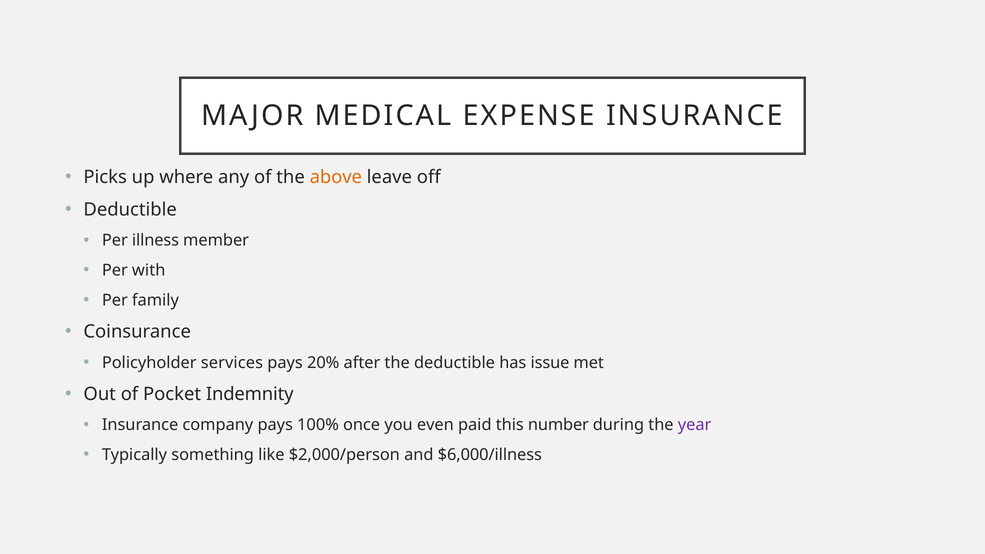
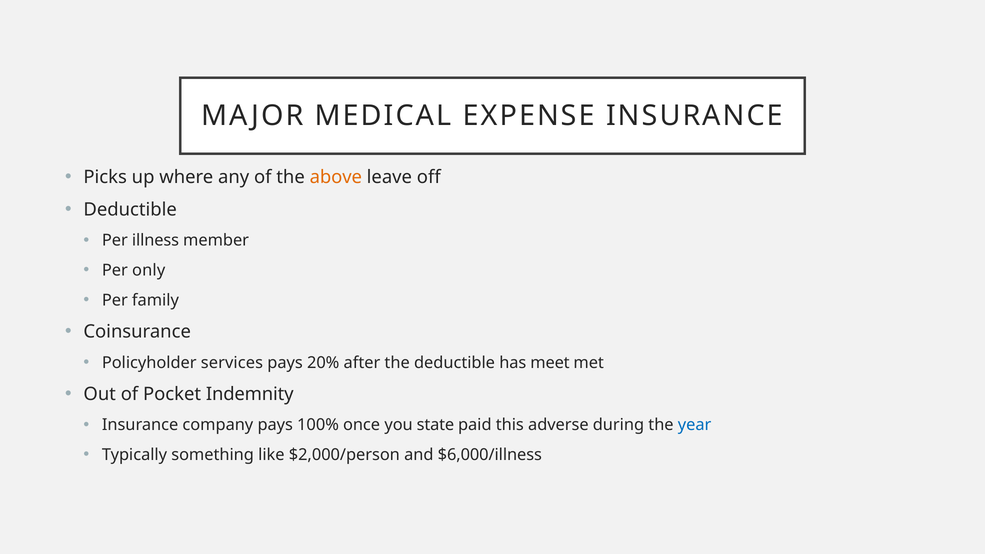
with: with -> only (149, 270)
issue: issue -> meet (550, 363)
even: even -> state (435, 425)
number: number -> adverse (558, 425)
year colour: purple -> blue (695, 425)
